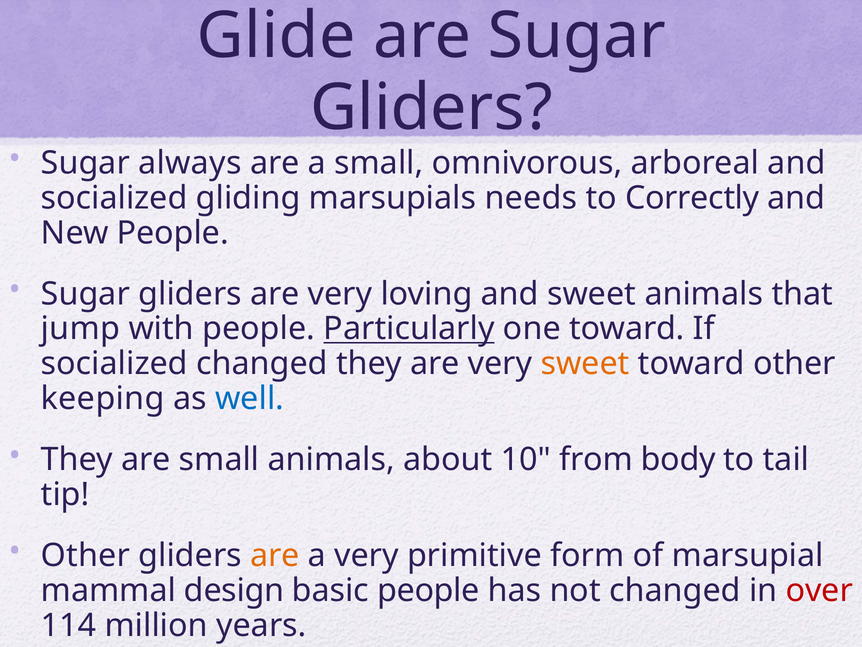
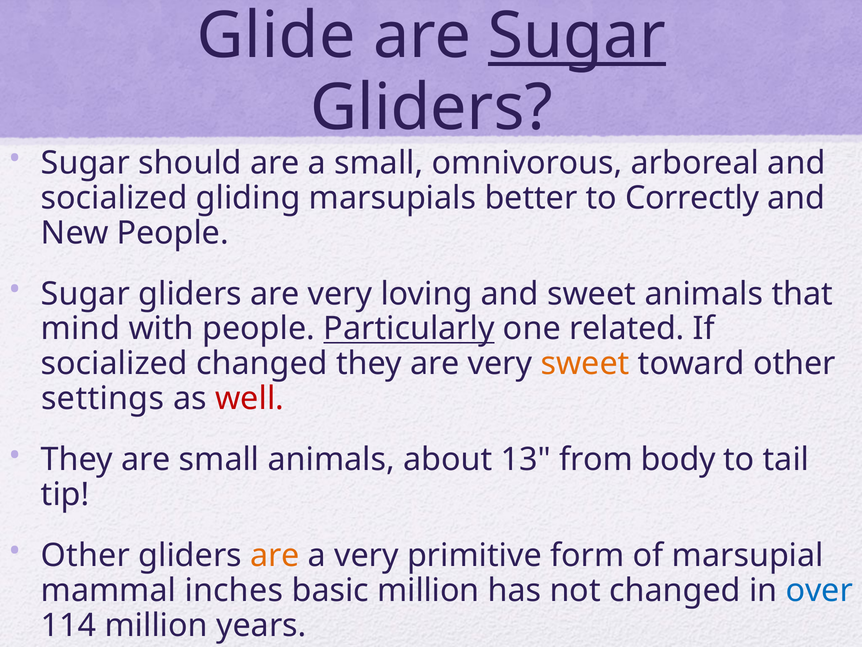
Sugar underline: none -> present (577, 36)
always: always -> should (190, 163)
needs: needs -> better (531, 198)
jump: jump -> mind (80, 329)
one toward: toward -> related (627, 329)
keeping: keeping -> settings (103, 398)
well colour: blue -> red (250, 398)
10: 10 -> 13 (526, 459)
design: design -> inches (234, 590)
basic people: people -> million (428, 590)
over colour: red -> blue (819, 590)
